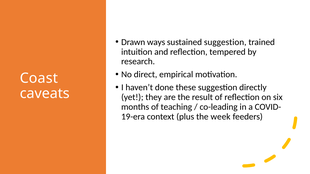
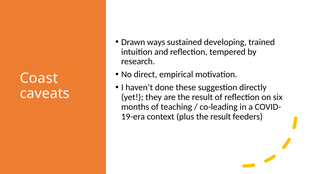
sustained suggestion: suggestion -> developing (225, 42)
plus the week: week -> result (221, 117)
